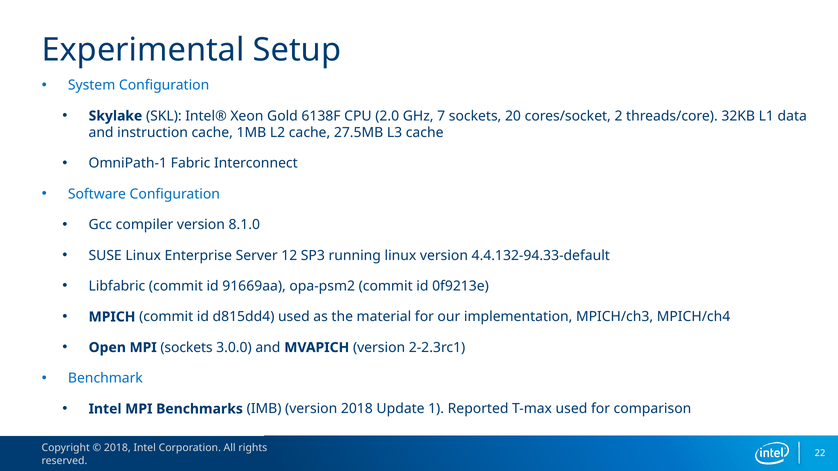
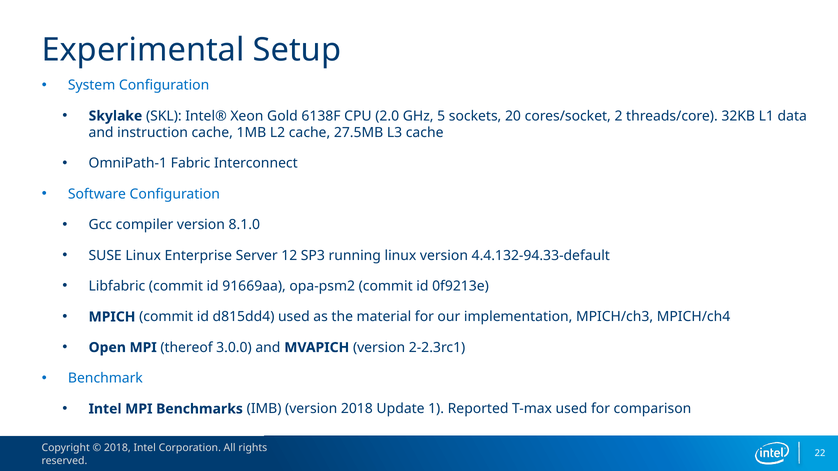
7: 7 -> 5 (441, 116)
MPI sockets: sockets -> thereof (187, 348)
